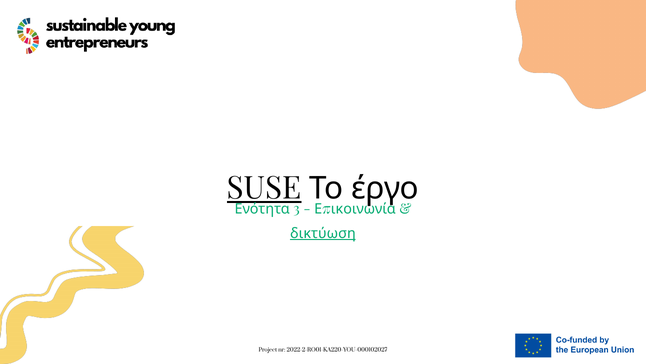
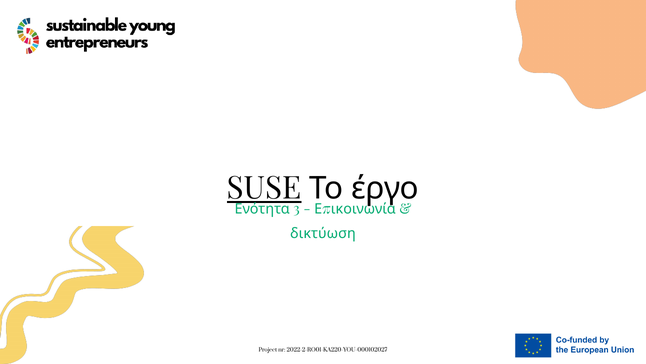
δικτύωση underline: present -> none (323, 233)
